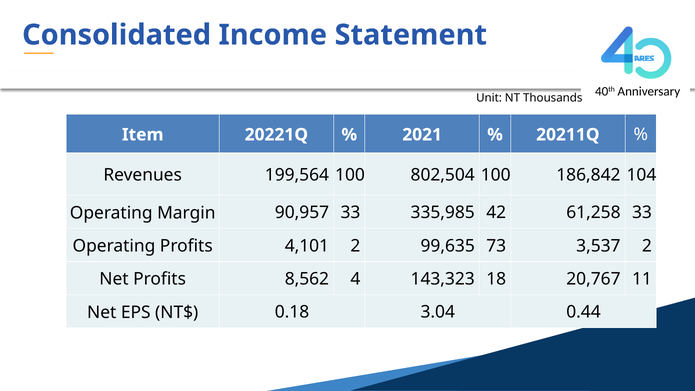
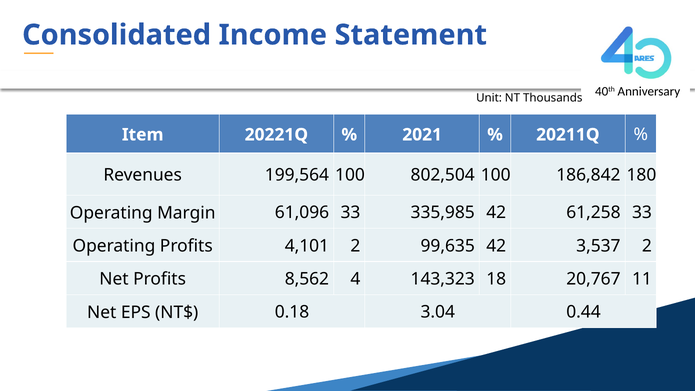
104: 104 -> 180 (641, 175)
90,957: 90,957 -> 61,096 (302, 213)
99,635 73: 73 -> 42 (496, 246)
